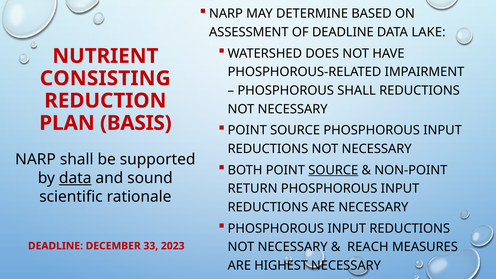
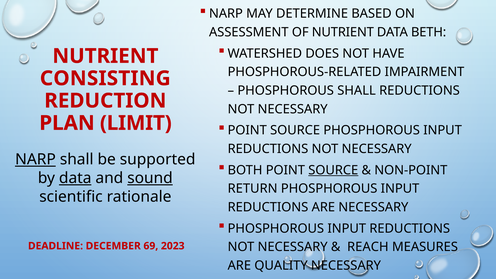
OF DEADLINE: DEADLINE -> NUTRIENT (343, 32)
LAKE: LAKE -> BETH (429, 32)
BASIS: BASIS -> LIMIT (136, 123)
NARP underline: none -> present (35, 160)
sound underline: none -> present (150, 178)
33: 33 -> 69 (151, 246)
HIGHEST: HIGHEST -> QUALITY (281, 266)
